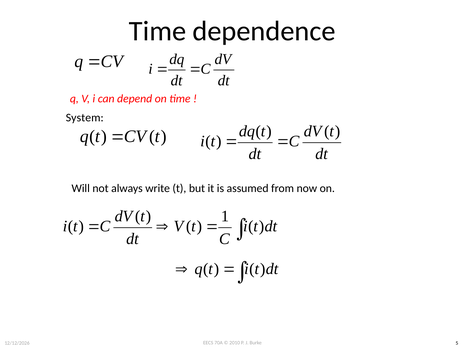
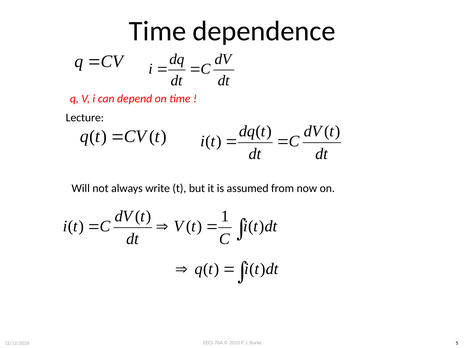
System: System -> Lecture (85, 118)
